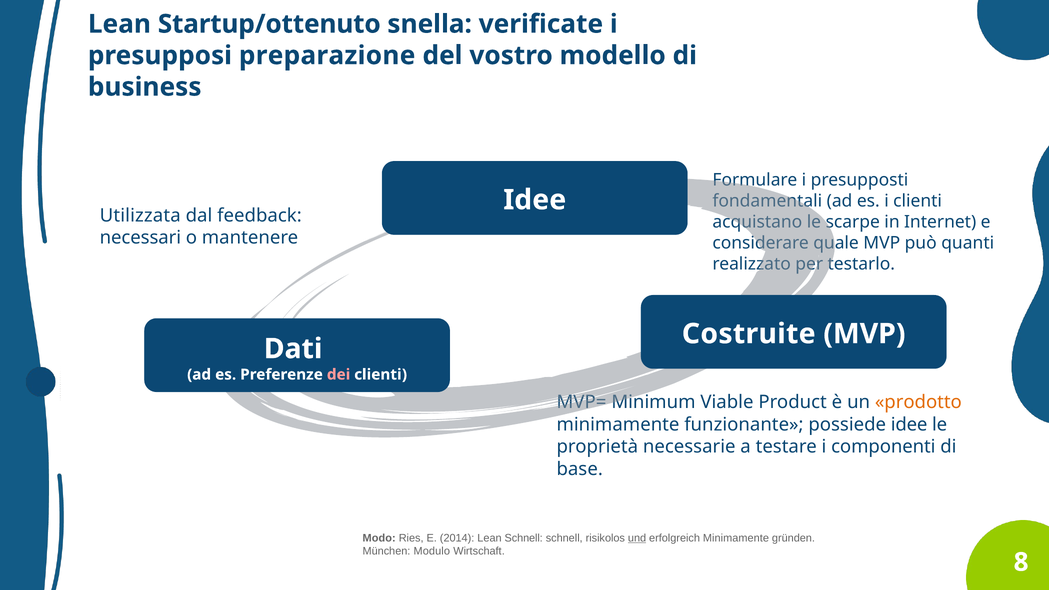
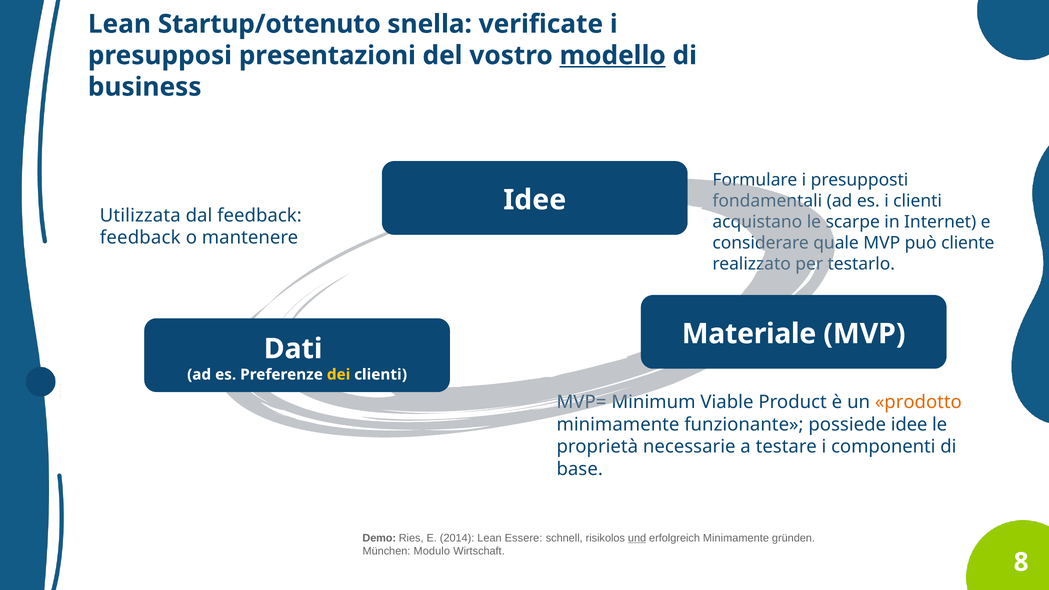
preparazione: preparazione -> presentazioni (327, 56)
modello underline: none -> present (613, 56)
necessari: necessari -> feedback (140, 238)
quanti: quanti -> cliente (968, 243)
Costruite: Costruite -> Materiale (749, 334)
dei colour: pink -> yellow (339, 375)
Modo: Modo -> Demo (379, 538)
Lean Schnell: Schnell -> Essere (524, 538)
